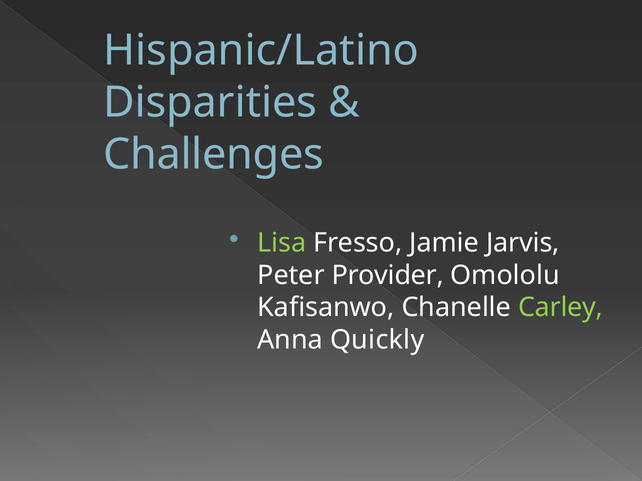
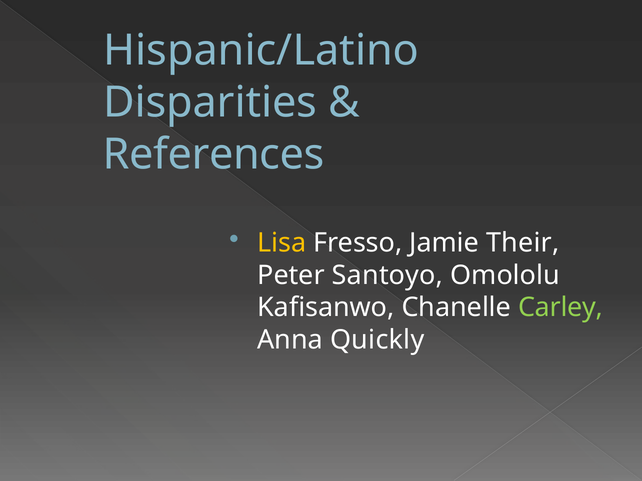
Challenges: Challenges -> References (214, 155)
Lisa colour: light green -> yellow (282, 243)
Jarvis: Jarvis -> Their (523, 243)
Provider: Provider -> Santoyo (387, 276)
